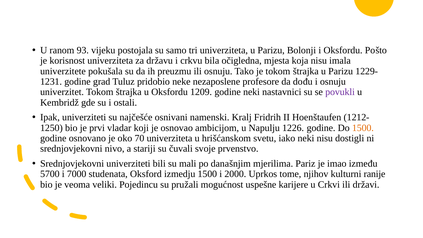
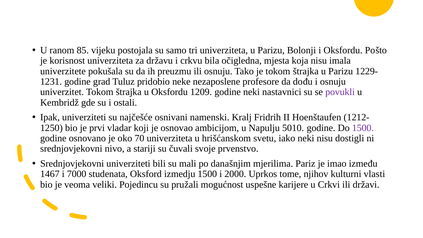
93: 93 -> 85 (83, 50)
1226: 1226 -> 5010 (293, 128)
1500 colour: orange -> purple (363, 128)
5700: 5700 -> 1467 (50, 174)
ranije: ranije -> vlasti (374, 174)
